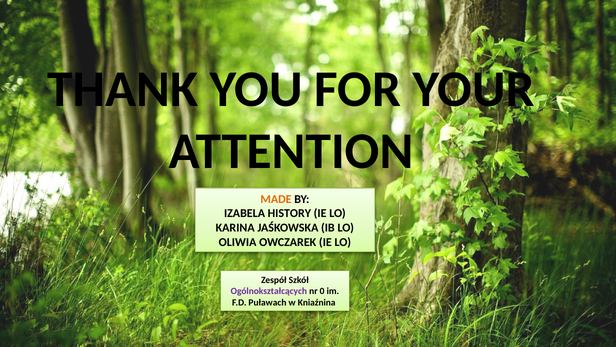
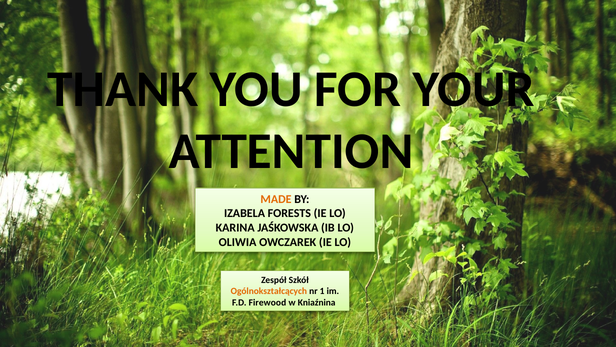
HISTORY: HISTORY -> FORESTS (289, 213)
Ogólnokształcących colour: purple -> orange (269, 291)
0: 0 -> 1 (322, 291)
Puławach: Puławach -> Firewood (267, 302)
